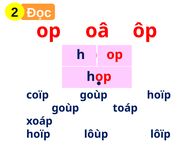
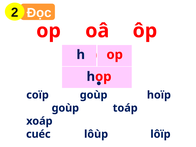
hoïp: hoïp -> cuéc (38, 134)
